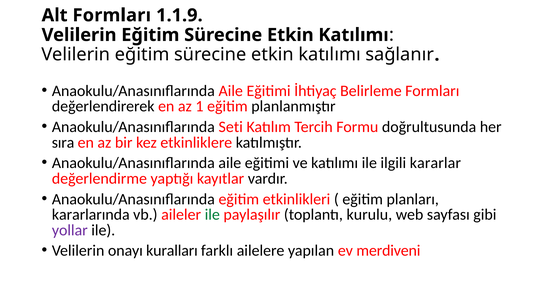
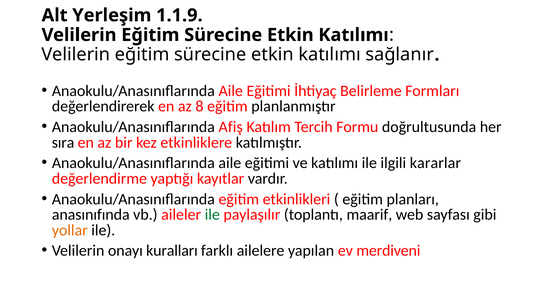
Alt Formları: Formları -> Yerleşim (112, 15)
1: 1 -> 8 (199, 106)
Seti: Seti -> Afiş (231, 127)
kararlarında: kararlarında -> anasınıfında (91, 215)
kurulu: kurulu -> maarif (369, 215)
yollar colour: purple -> orange (70, 230)
